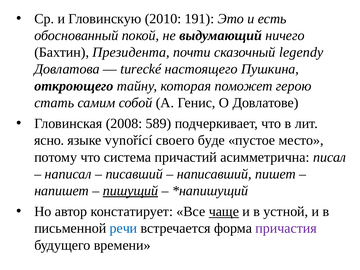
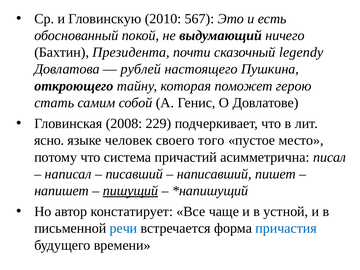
191: 191 -> 567 (199, 19)
turecké: turecké -> рублей (141, 69)
589: 589 -> 229 (158, 124)
vynořící: vynořící -> человек (129, 140)
буде: буде -> того (211, 140)
чаще underline: present -> none (224, 212)
причастия colour: purple -> blue (286, 228)
